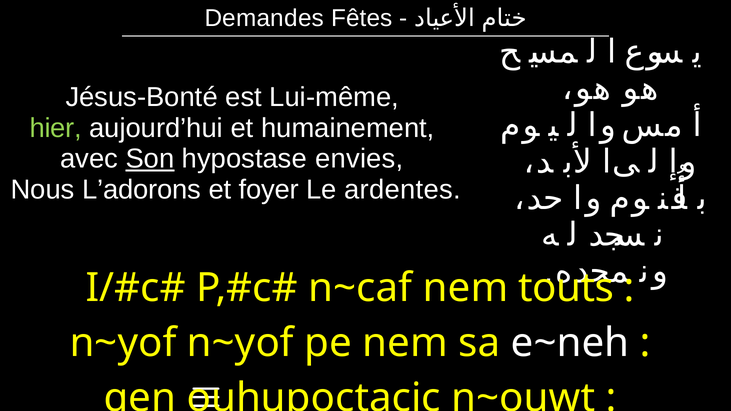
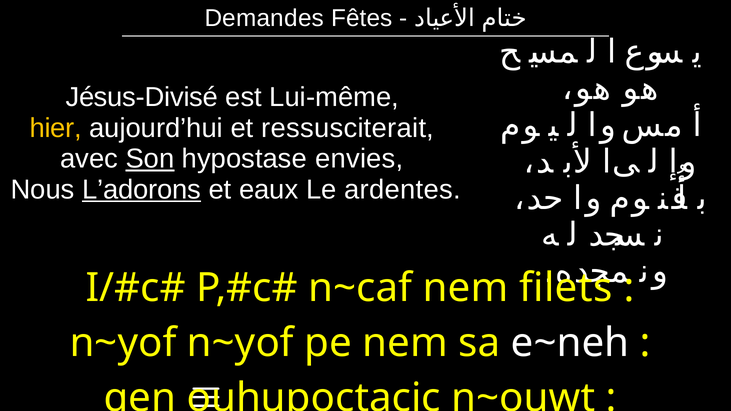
Jésus-Bonté: Jésus-Bonté -> Jésus-Divisé (142, 97)
hier colour: light green -> yellow (56, 128)
humainement: humainement -> ressusciterait (348, 128)
L’adorons underline: none -> present (142, 190)
foyer: foyer -> eaux (269, 190)
touts: touts -> filets (566, 288)
